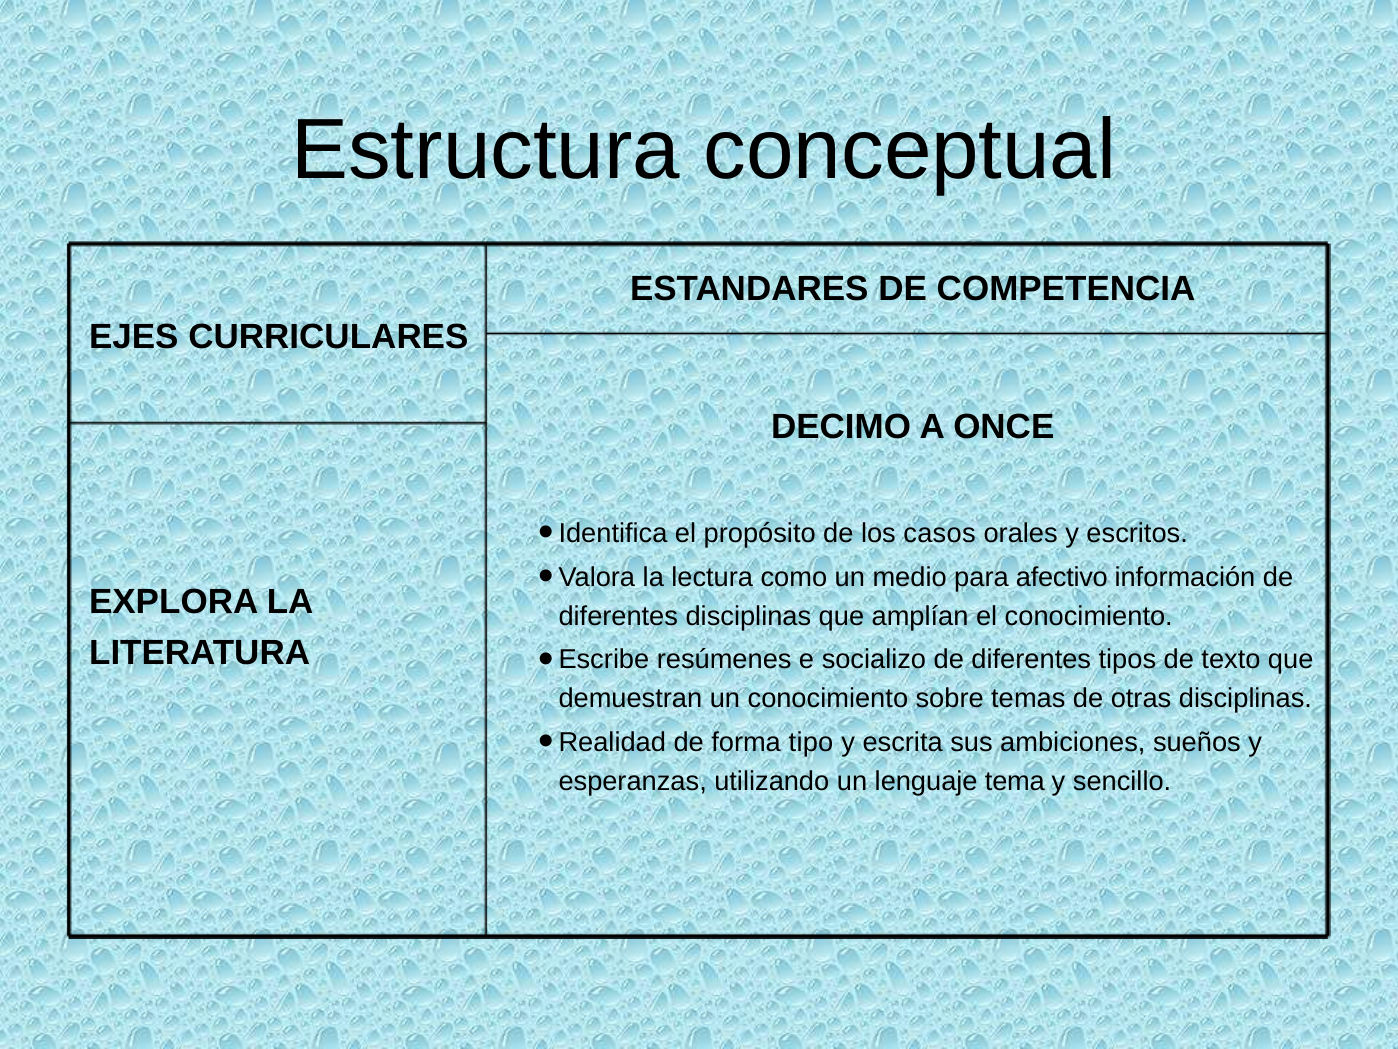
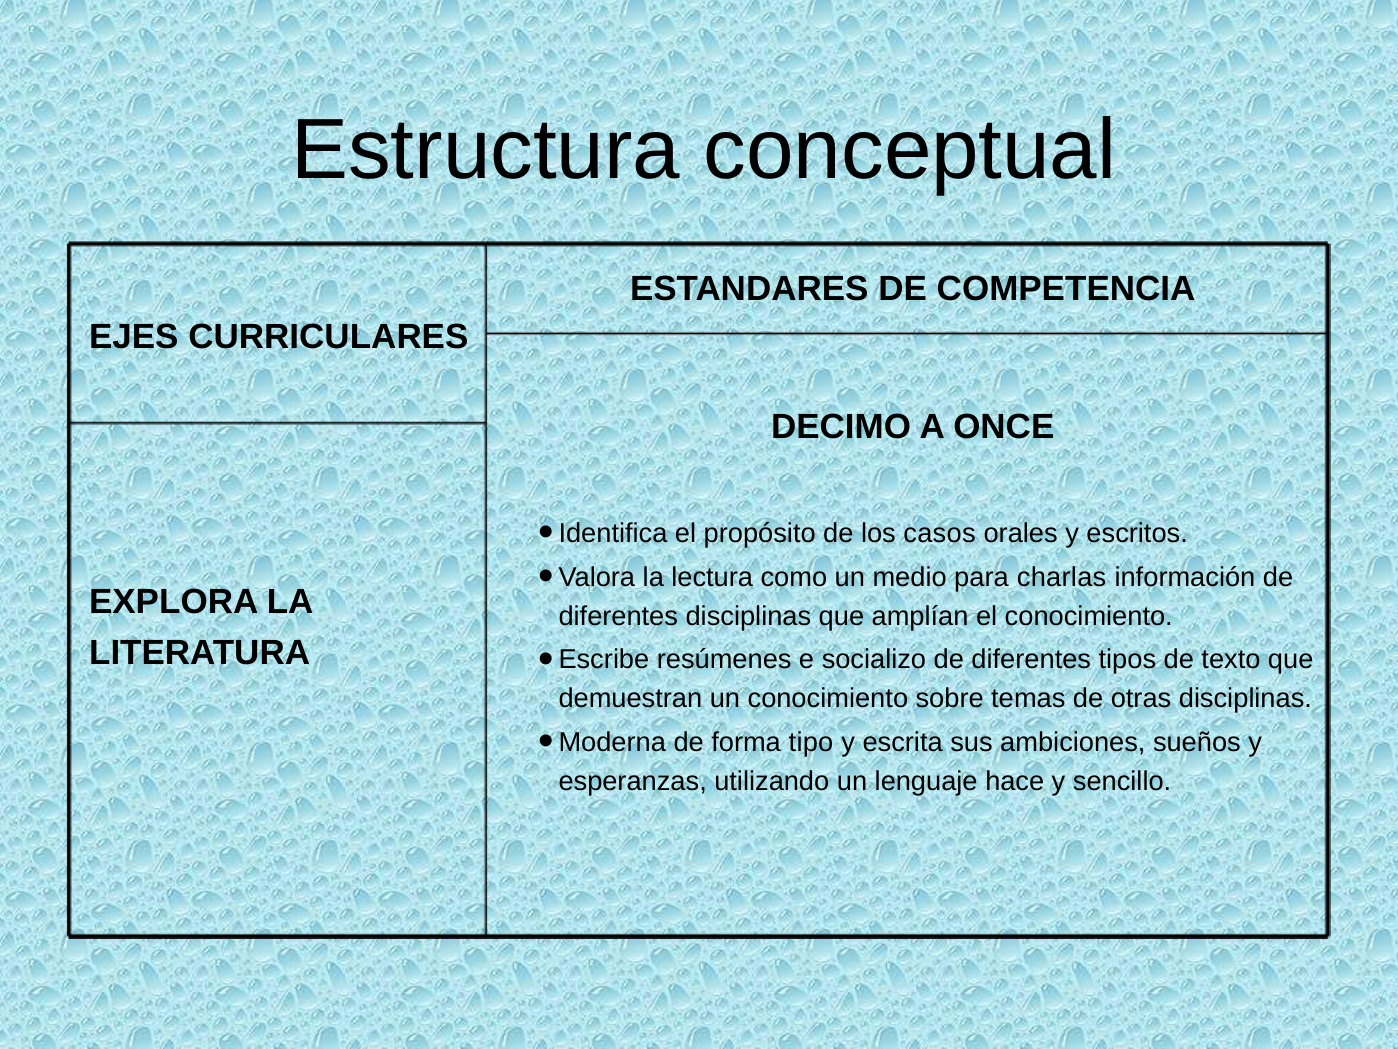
afectivo: afectivo -> charlas (1062, 577)
Realidad: Realidad -> Moderna (612, 742)
tema: tema -> hace (1015, 781)
